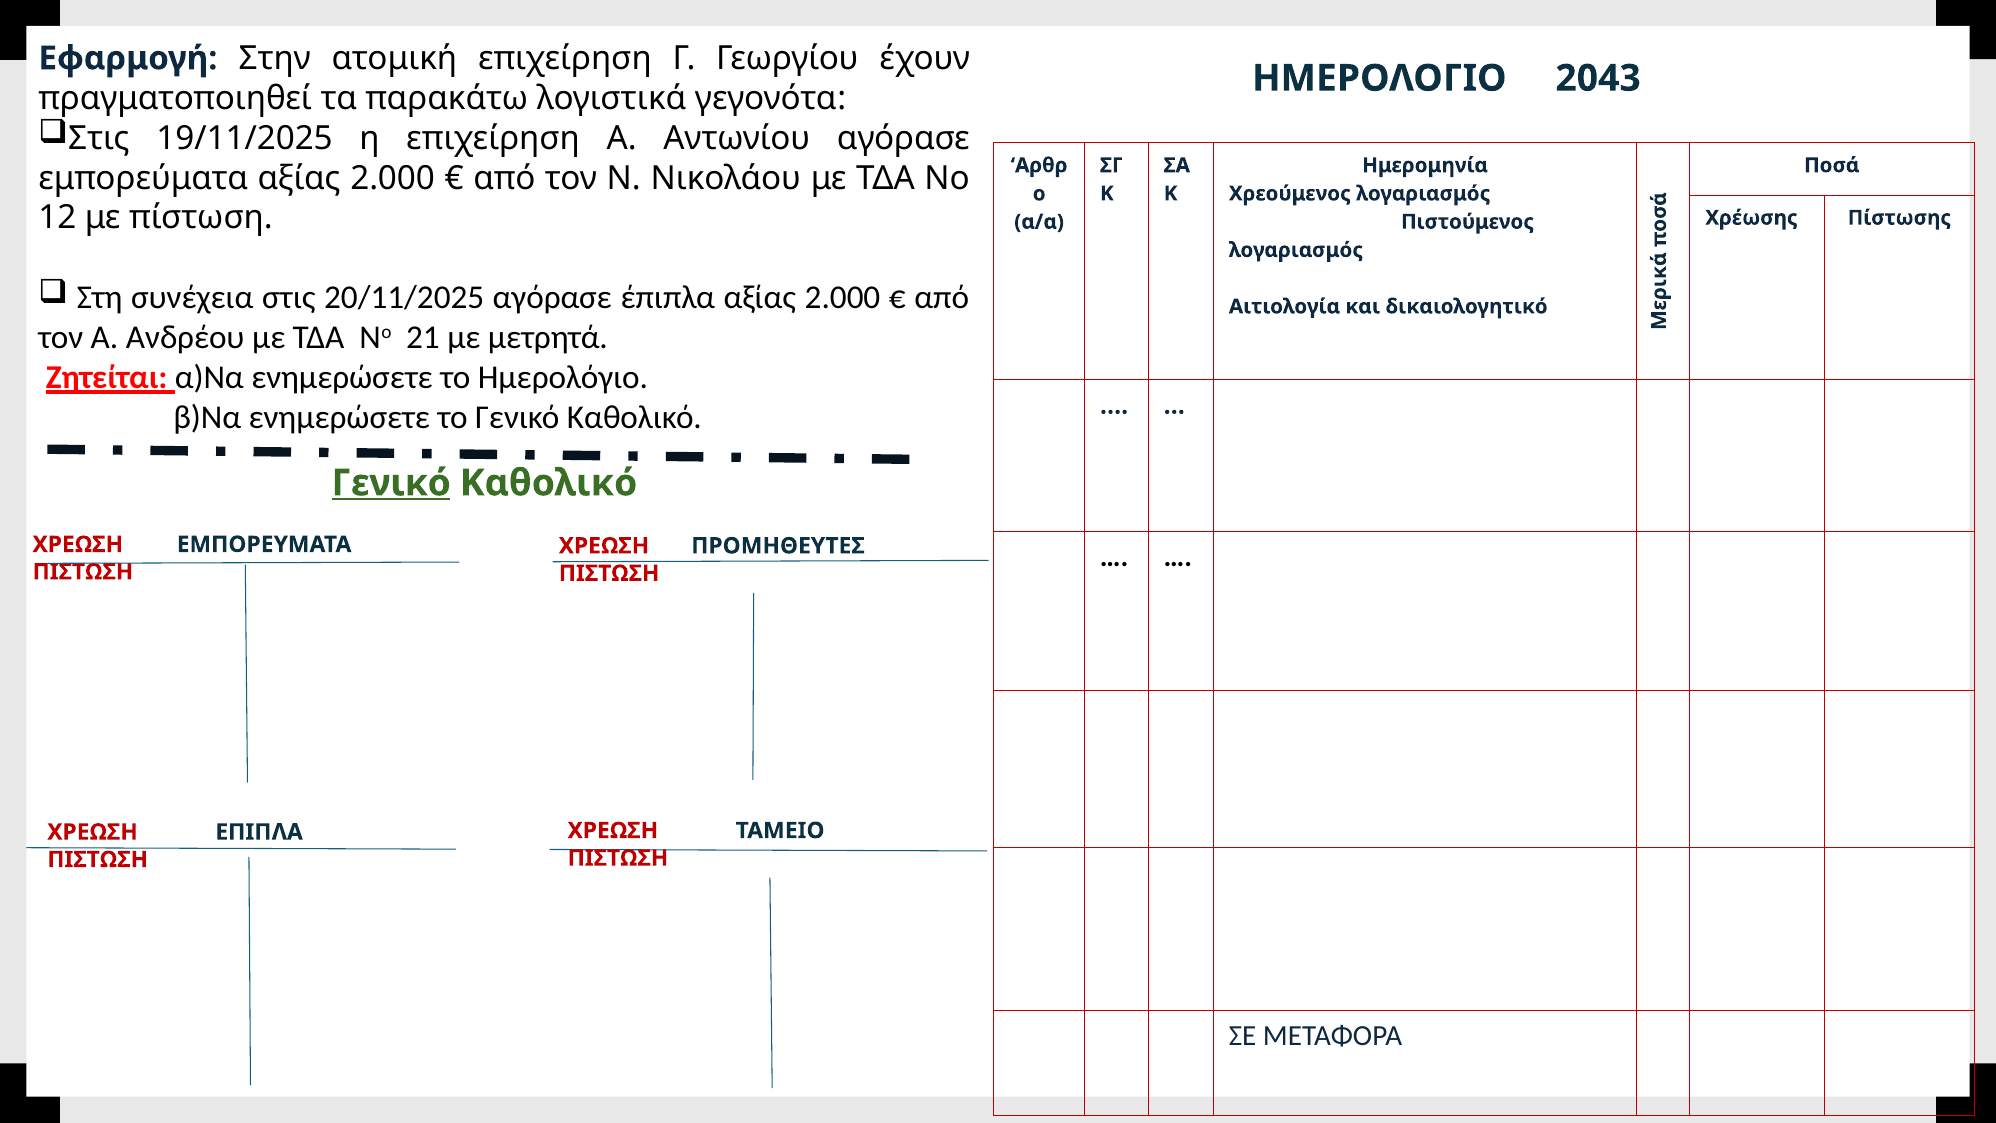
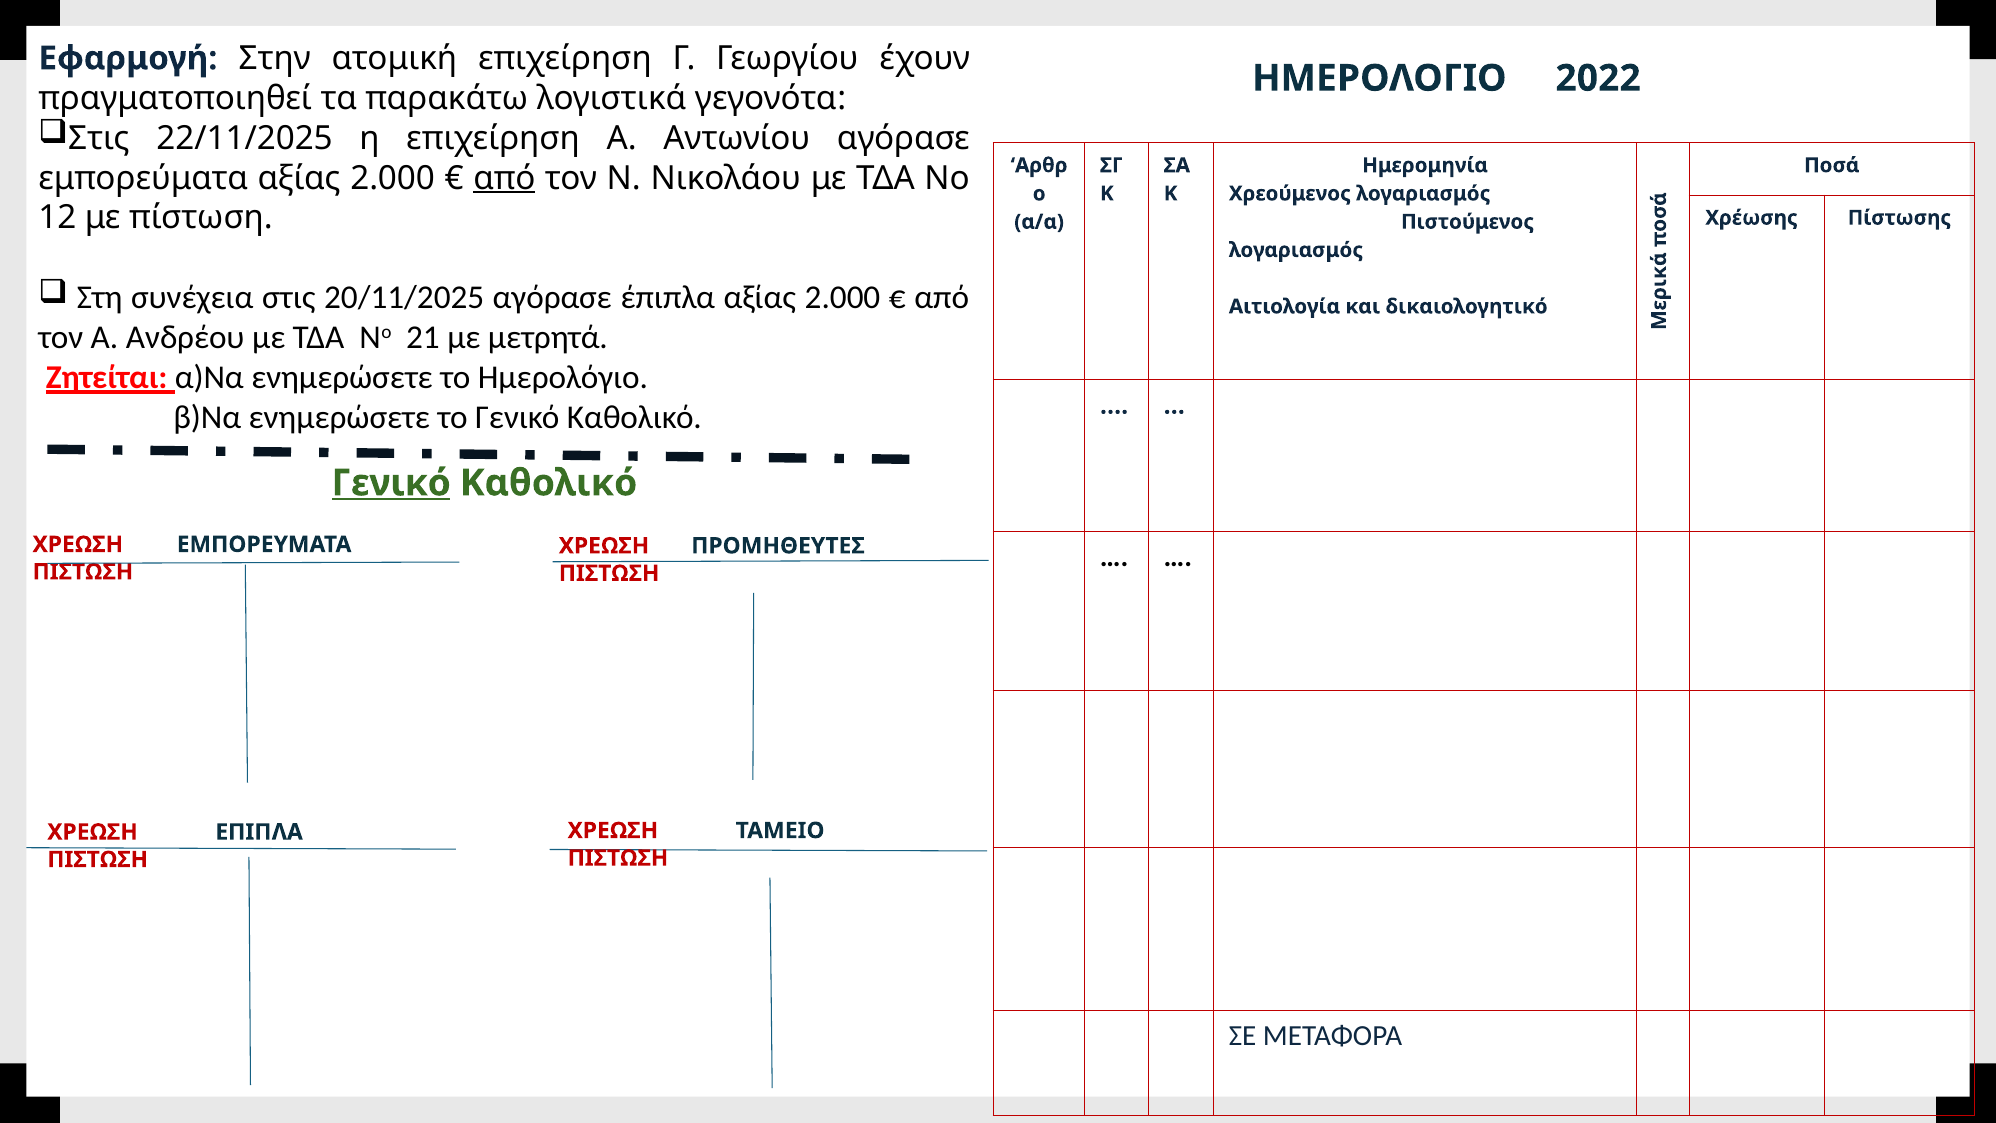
2043: 2043 -> 2022 (1598, 78)
19/11/2025: 19/11/2025 -> 22/11/2025 (245, 138)
από underline: none -> present (505, 178)
